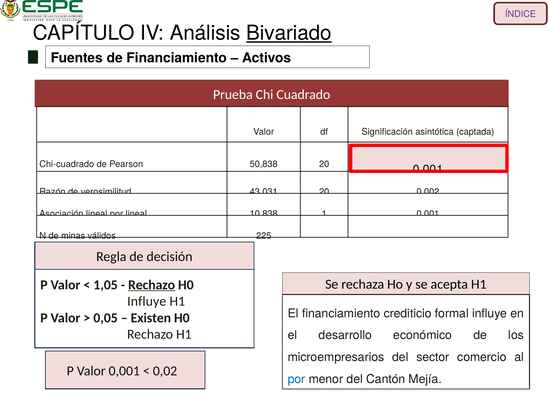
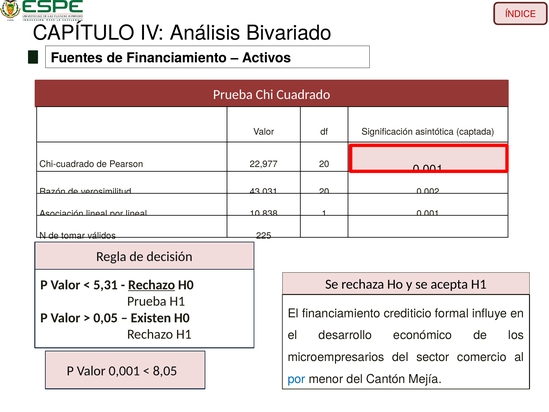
ÍNDICE colour: purple -> red (520, 14)
Bivariado underline: present -> none (289, 33)
50,838: 50,838 -> 22,977 (264, 164)
minas: minas -> tomar (73, 236)
1,05: 1,05 -> 5,31 (106, 285)
Influye: Influye -> Prueba (147, 301)
0,02: 0,02 -> 8,05 (165, 371)
